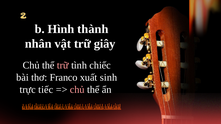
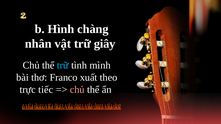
thành: thành -> chàng (93, 29)
trữ colour: pink -> light blue (63, 65)
chiếc: chiếc -> mình (100, 65)
sinh: sinh -> theo (109, 78)
